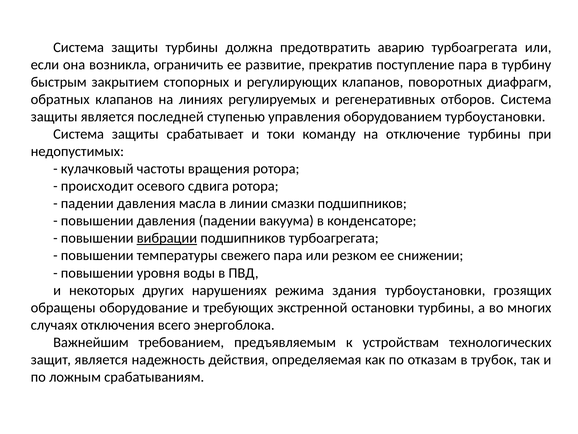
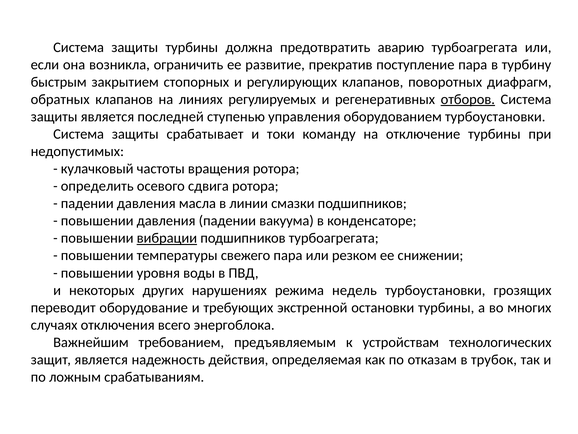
отборов underline: none -> present (468, 99)
происходит: происходит -> определить (97, 186)
здания: здания -> недель (354, 290)
обращены: обращены -> переводит (63, 307)
